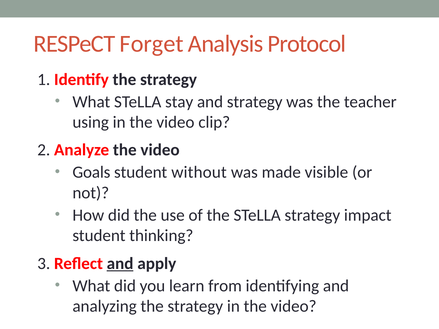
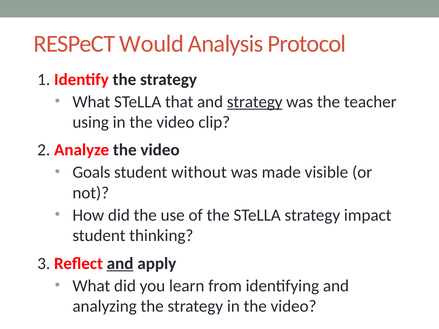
Forget: Forget -> Would (152, 44)
stay: stay -> that (179, 102)
strategy underline: none -> present (255, 102)
